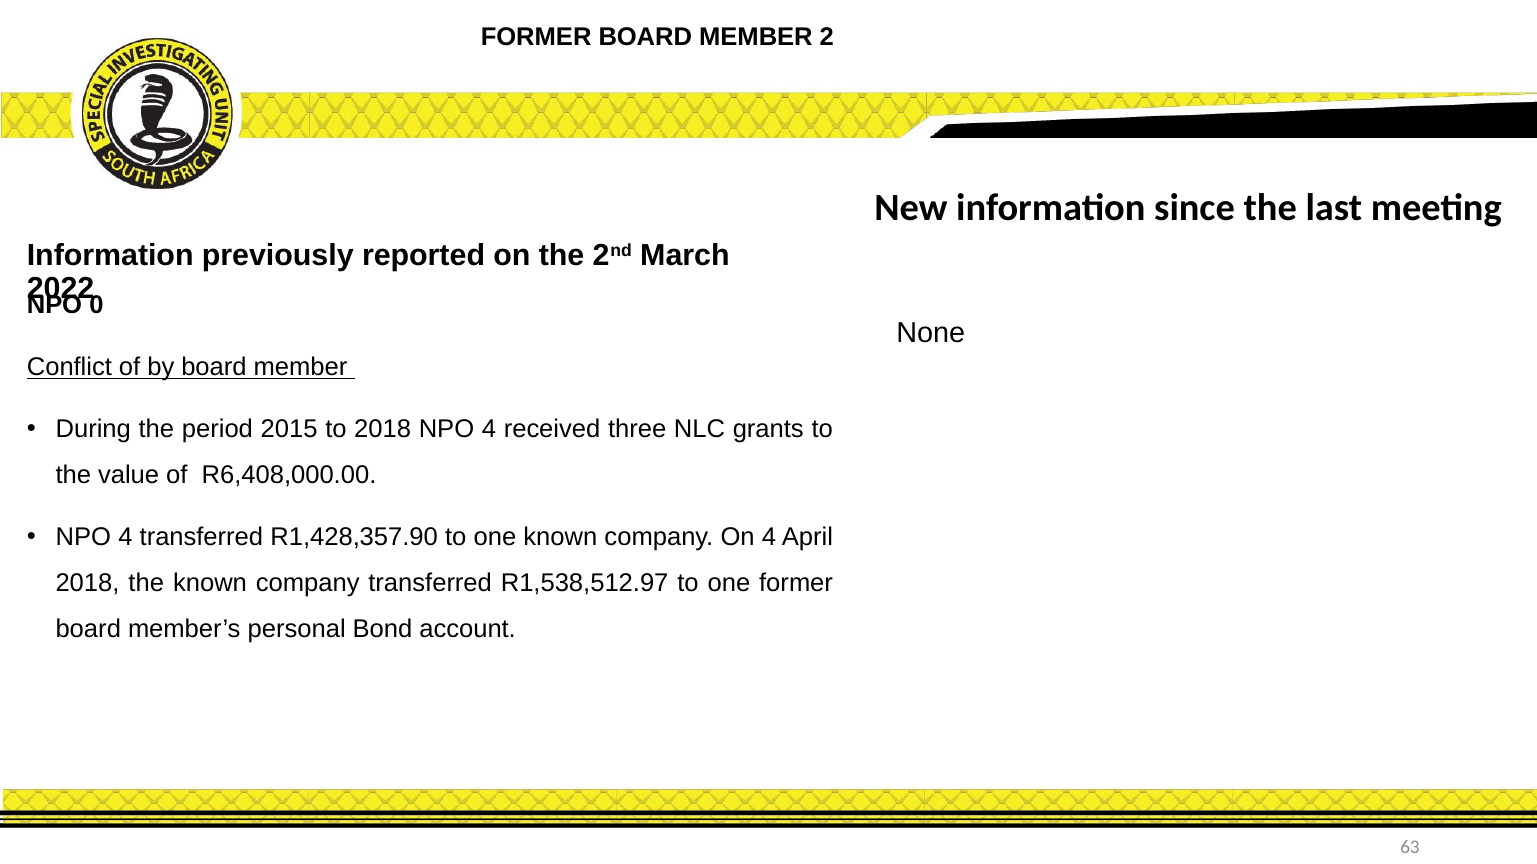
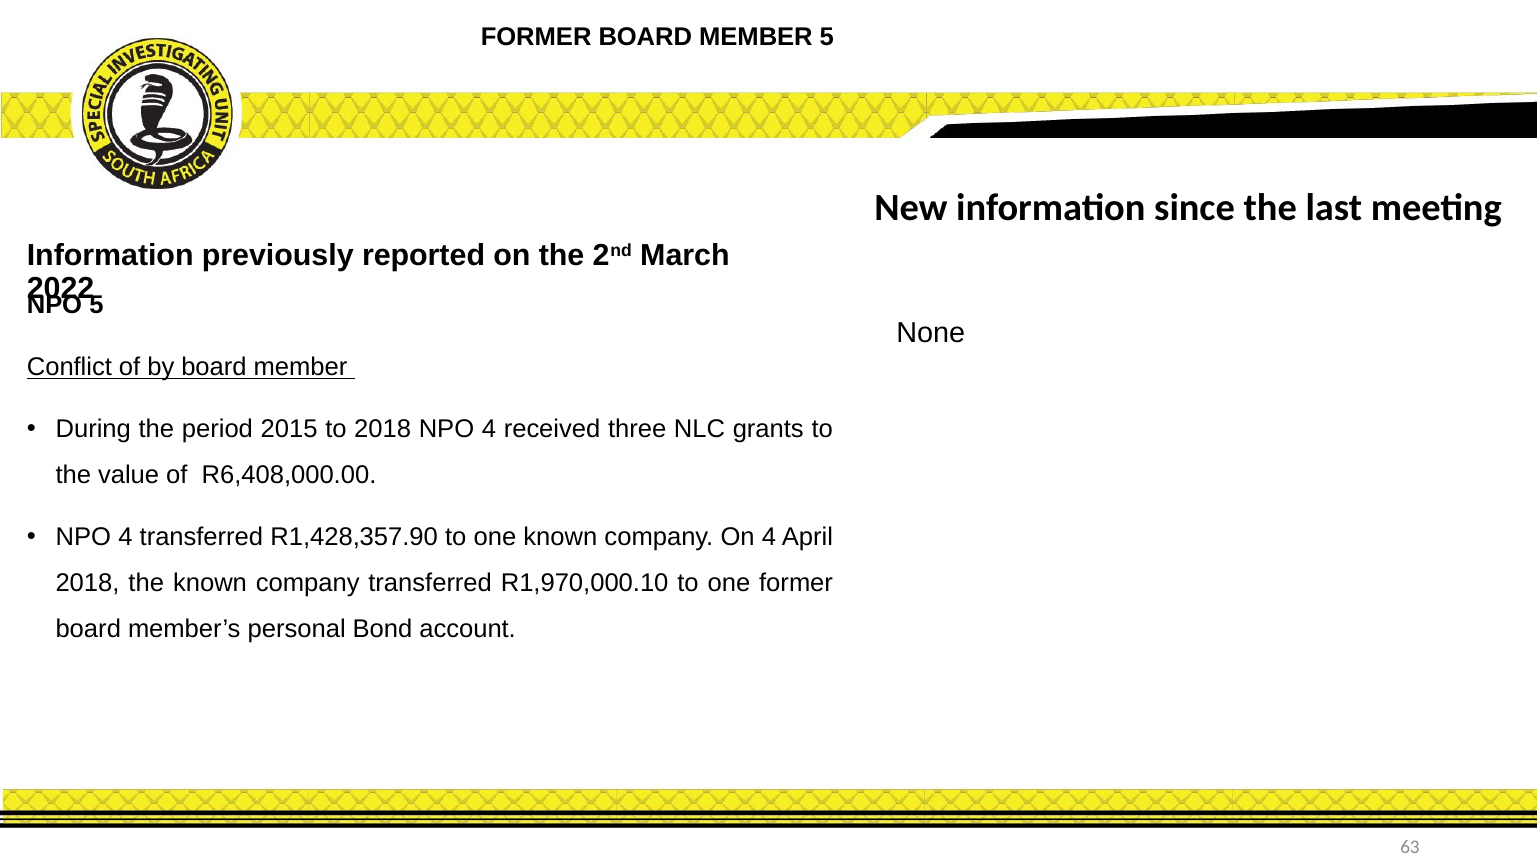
MEMBER 2: 2 -> 5 (827, 37)
0: 0 -> 5 (96, 305)
R1,538,512.97: R1,538,512.97 -> R1,970,000.10 (585, 583)
